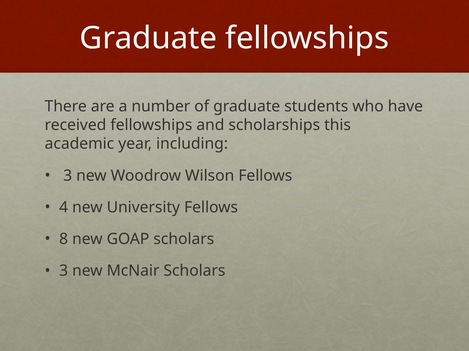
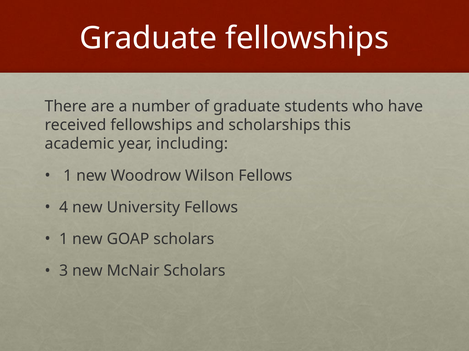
3: 3 -> 1 (68, 176)
8: 8 -> 1 (64, 240)
